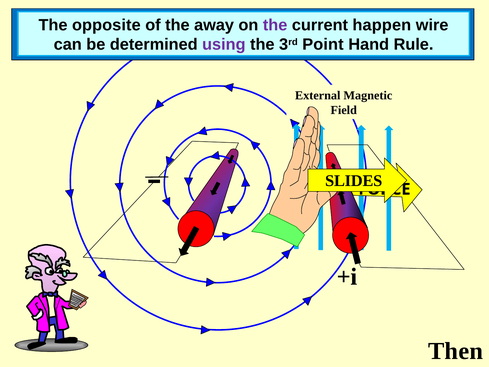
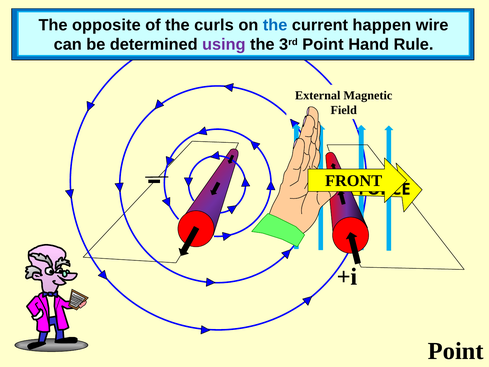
away: away -> curls (214, 25)
the colour: purple -> blue (275, 25)
SLIDES: SLIDES -> FRONT (354, 181)
Then: Then -> Point (456, 351)
